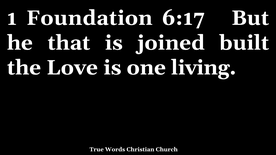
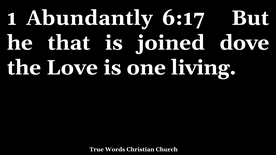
Foundation: Foundation -> Abundantly (89, 18)
built: built -> dove (244, 43)
